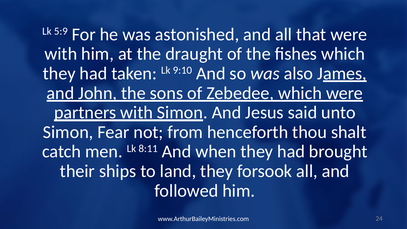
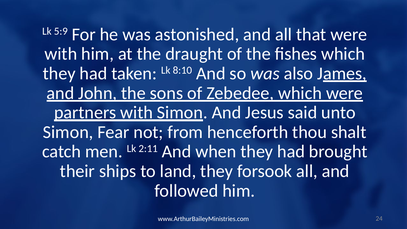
9:10: 9:10 -> 8:10 (182, 70)
8:11: 8:11 -> 2:11 (148, 149)
